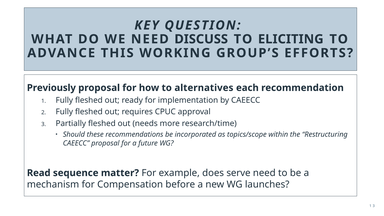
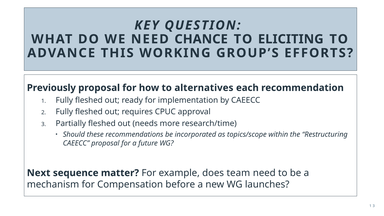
DISCUSS: DISCUSS -> CHANCE (201, 39)
Read: Read -> Next (39, 173)
serve: serve -> team (238, 173)
